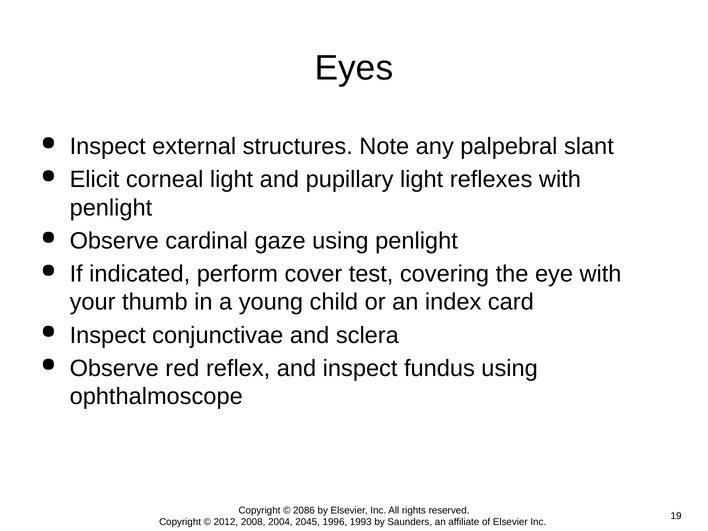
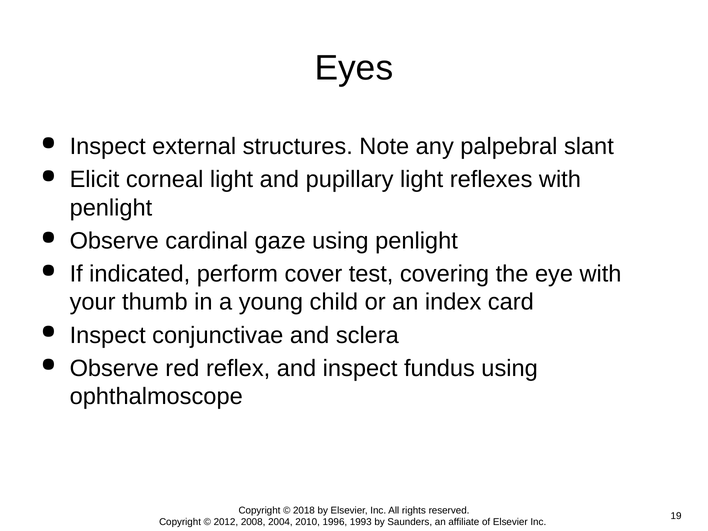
2086: 2086 -> 2018 (304, 510)
2045: 2045 -> 2010 (308, 522)
